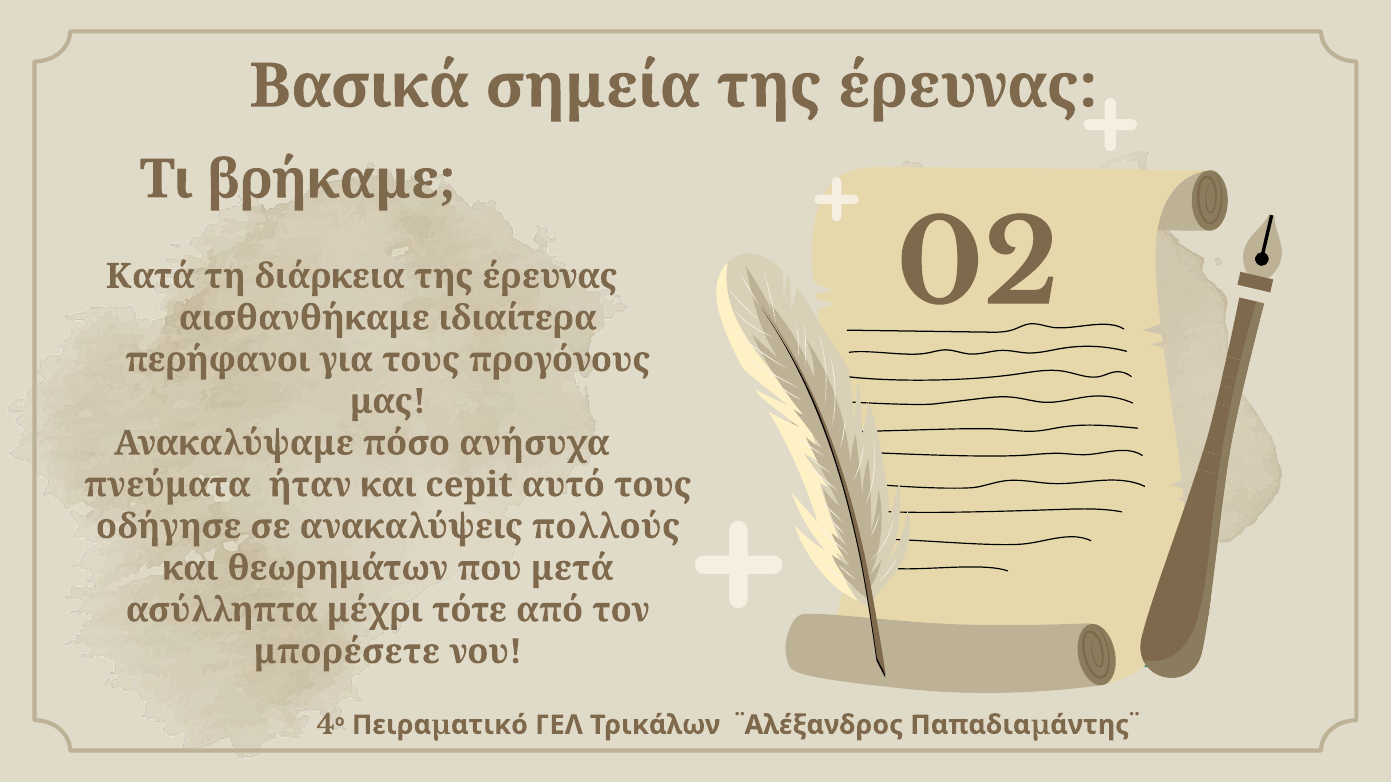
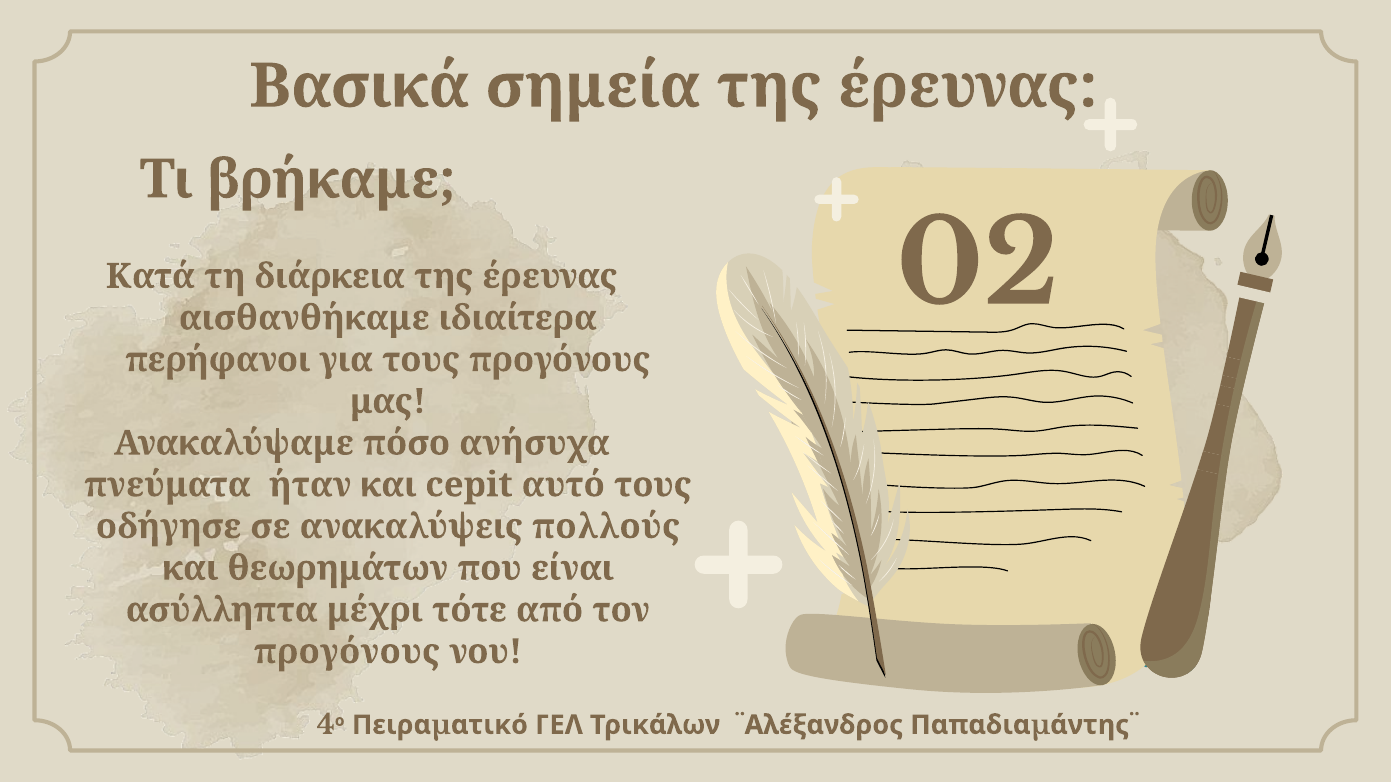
μετά: μετά -> είναι (572, 569)
μπορέσετε: μπορέσετε -> προγόνους (347, 652)
